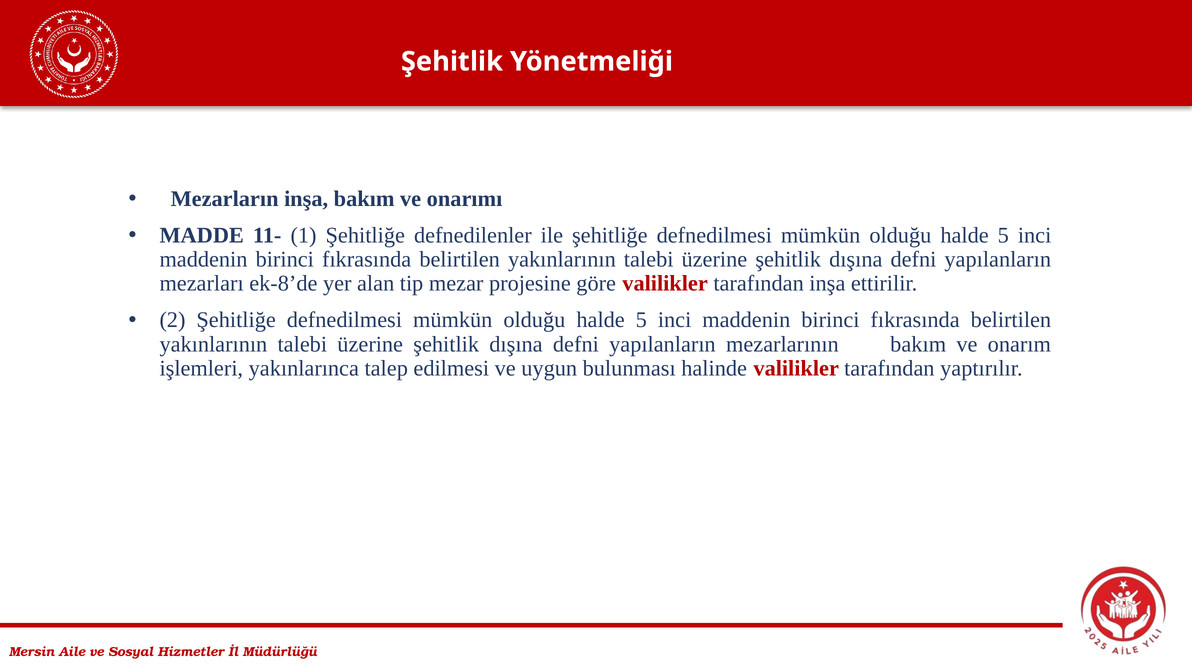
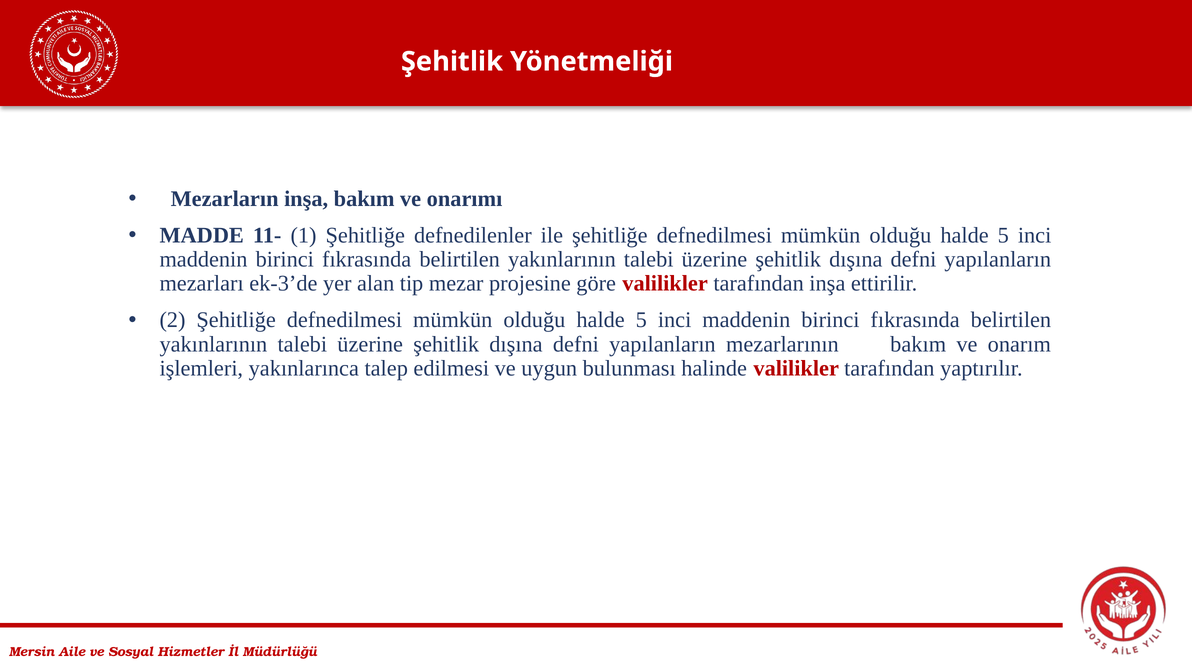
ek-8’de: ek-8’de -> ek-3’de (283, 284)
